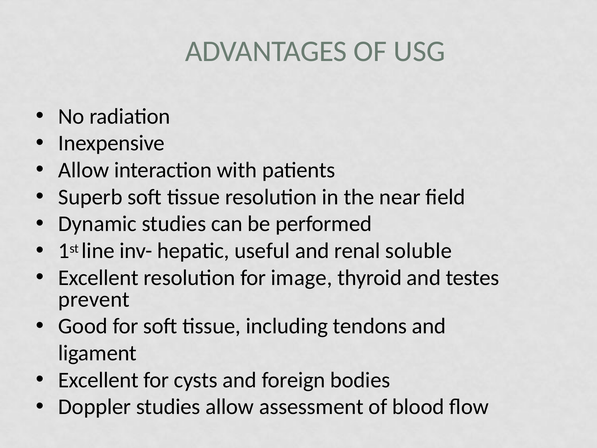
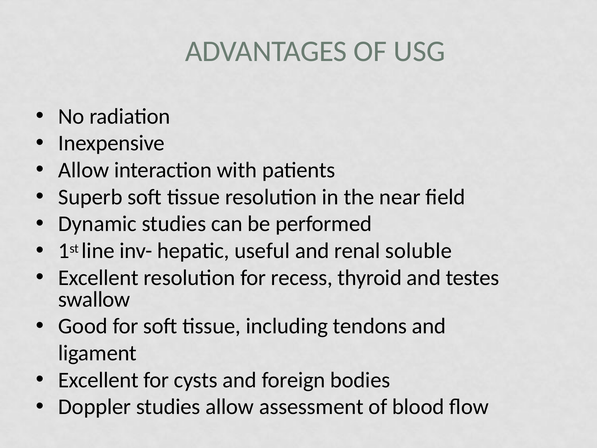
image: image -> recess (302, 278)
prevent: prevent -> swallow (94, 299)
